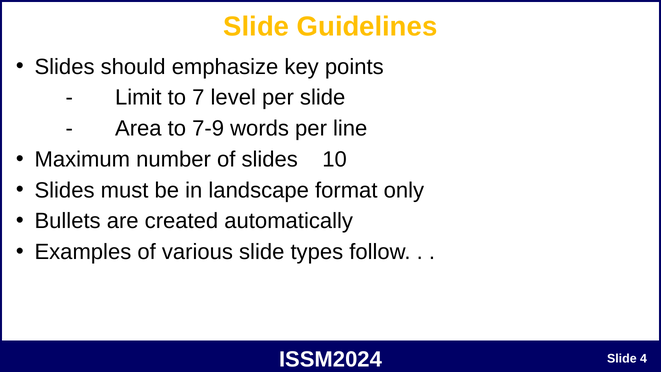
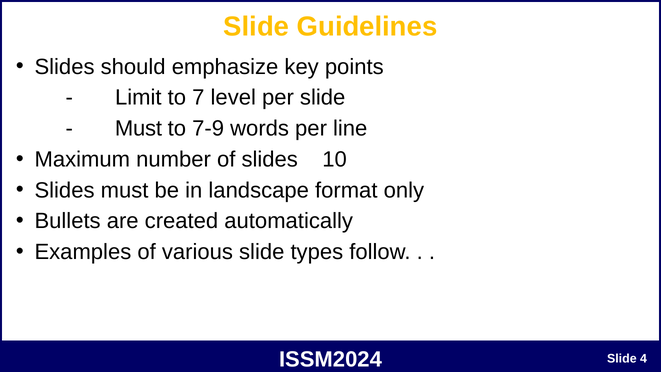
Area: Area -> Must (138, 129)
